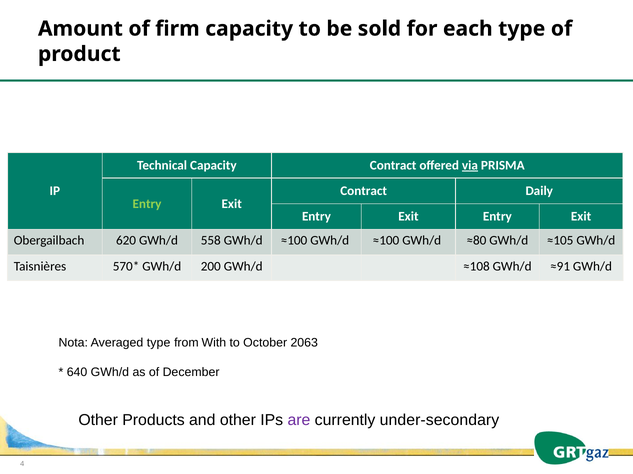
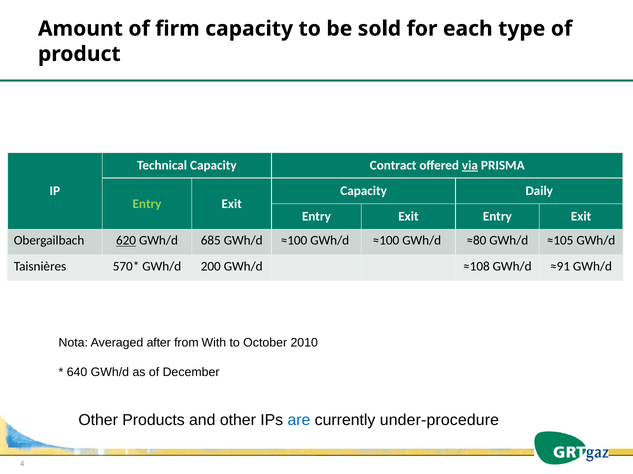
Contract: Contract -> Capacity (364, 191)
620 underline: none -> present (126, 241)
558: 558 -> 685 (211, 241)
Averaged type: type -> after (159, 343)
2063: 2063 -> 2010 (304, 343)
are colour: purple -> blue (299, 421)
under-secondary: under-secondary -> under-procedure (439, 421)
